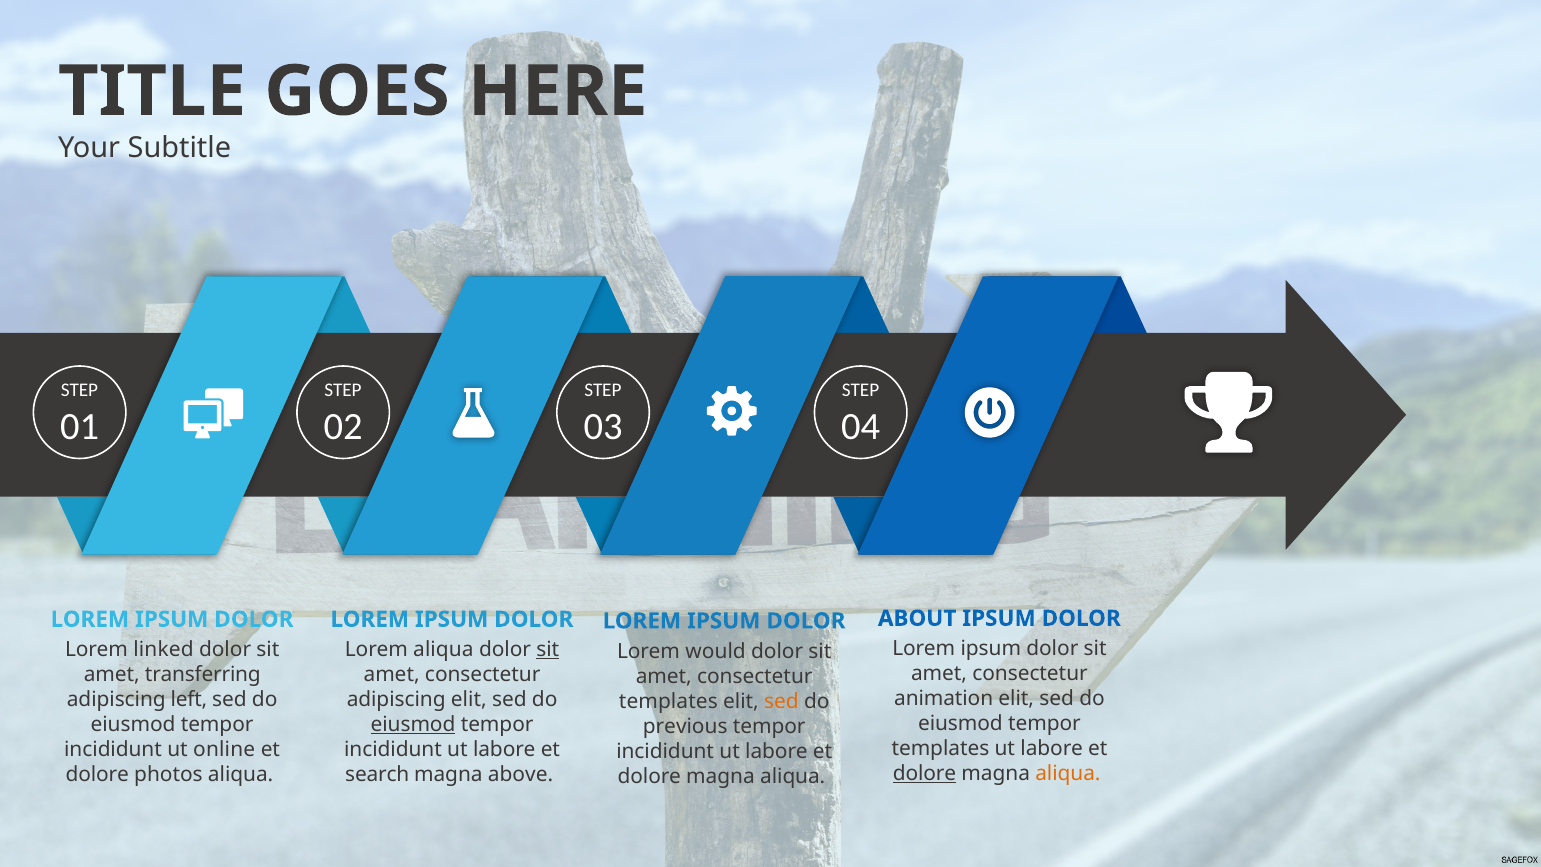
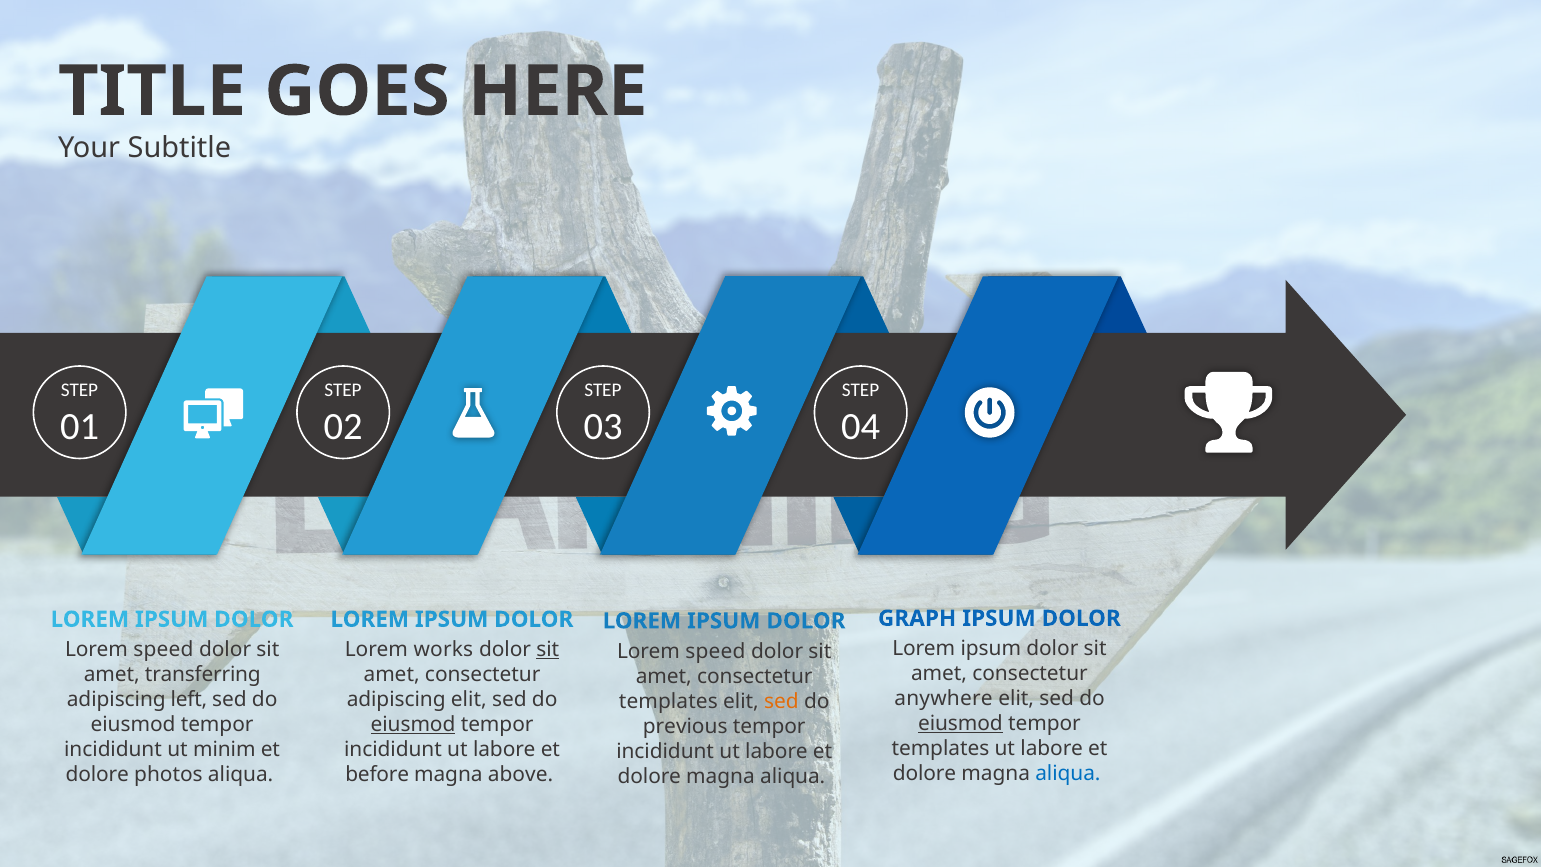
ABOUT: ABOUT -> GRAPH (917, 618)
linked: linked -> speed (163, 649)
Lorem aliqua: aliqua -> works (443, 649)
would: would -> speed (716, 651)
animation: animation -> anywhere (944, 698)
eiusmod underline: none -> present (960, 724)
online: online -> minim (224, 750)
dolore underline: present -> none (925, 774)
aliqua colour: orange -> blue (1068, 774)
search: search -> before (377, 775)
